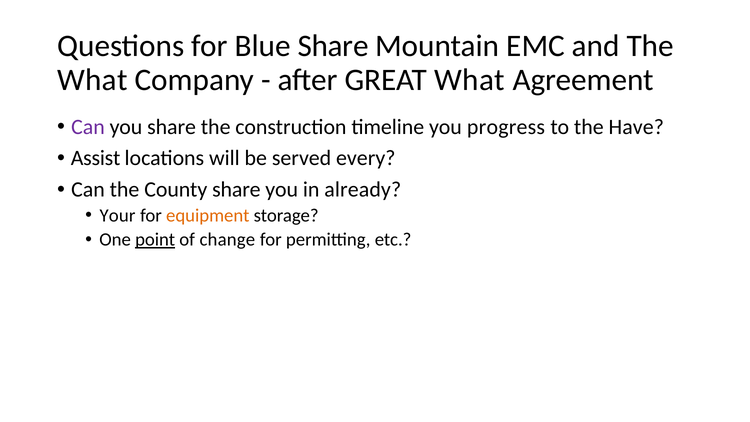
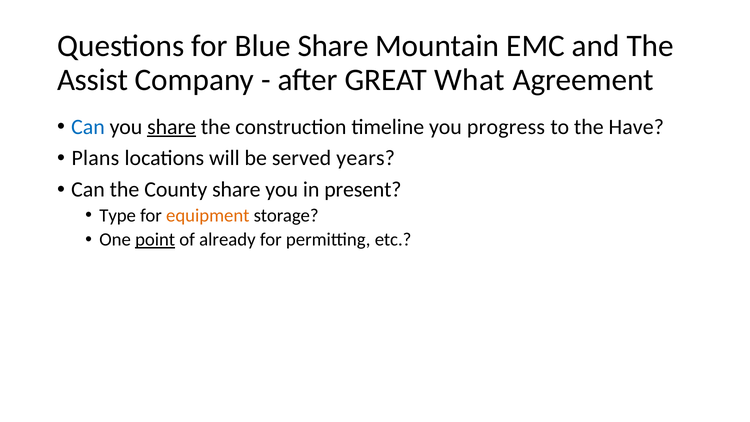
What: What -> Assist (93, 80)
Can colour: purple -> blue (88, 127)
share underline: none -> present (172, 127)
Assist: Assist -> Plans (95, 158)
every: every -> years (366, 158)
already: already -> present (363, 190)
Your: Your -> Type (118, 215)
change: change -> already (227, 240)
